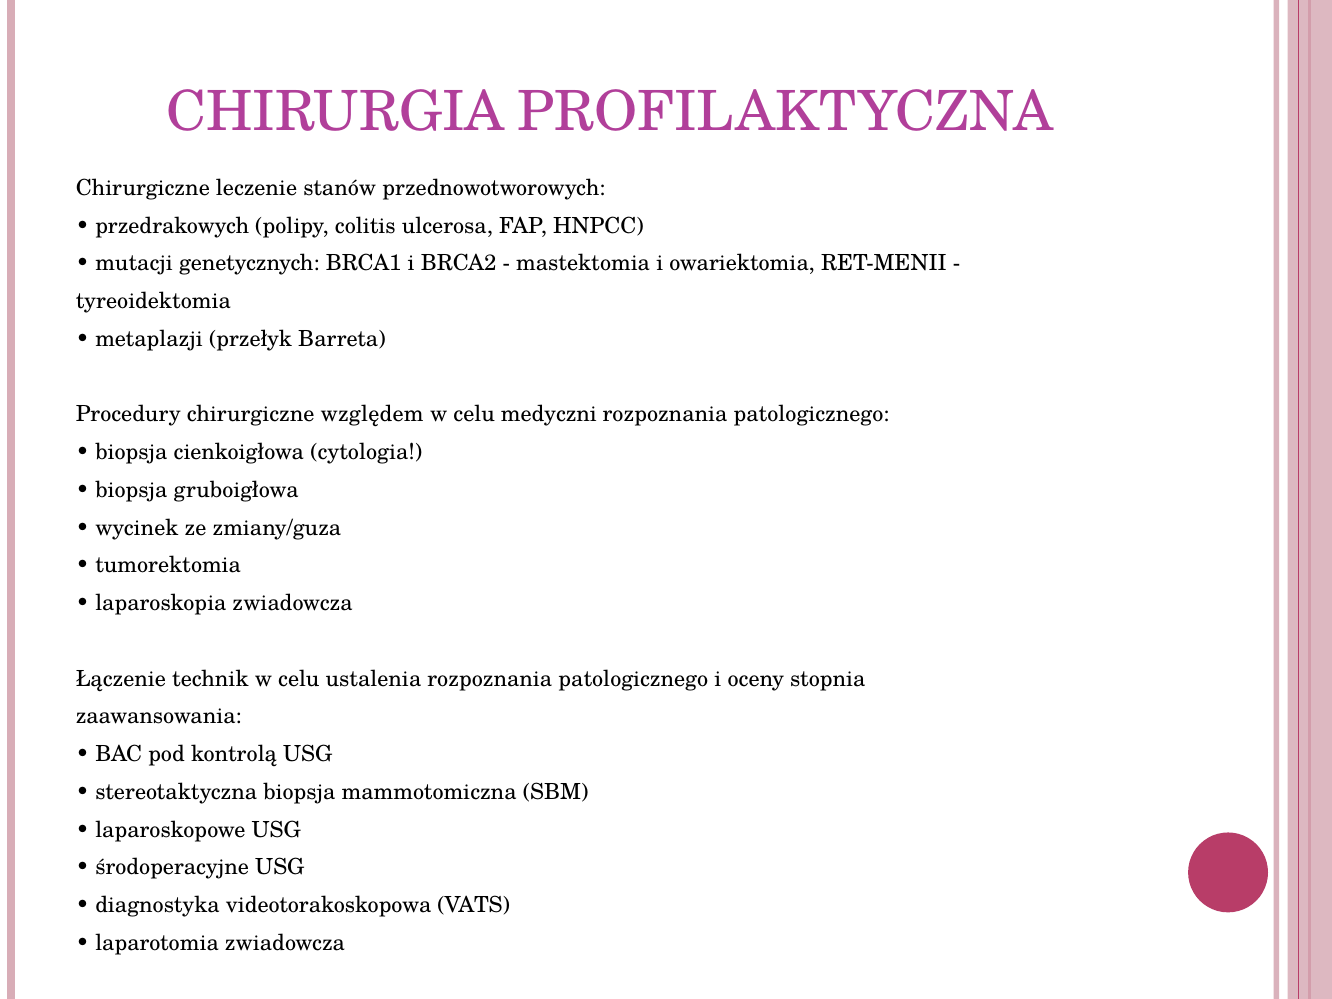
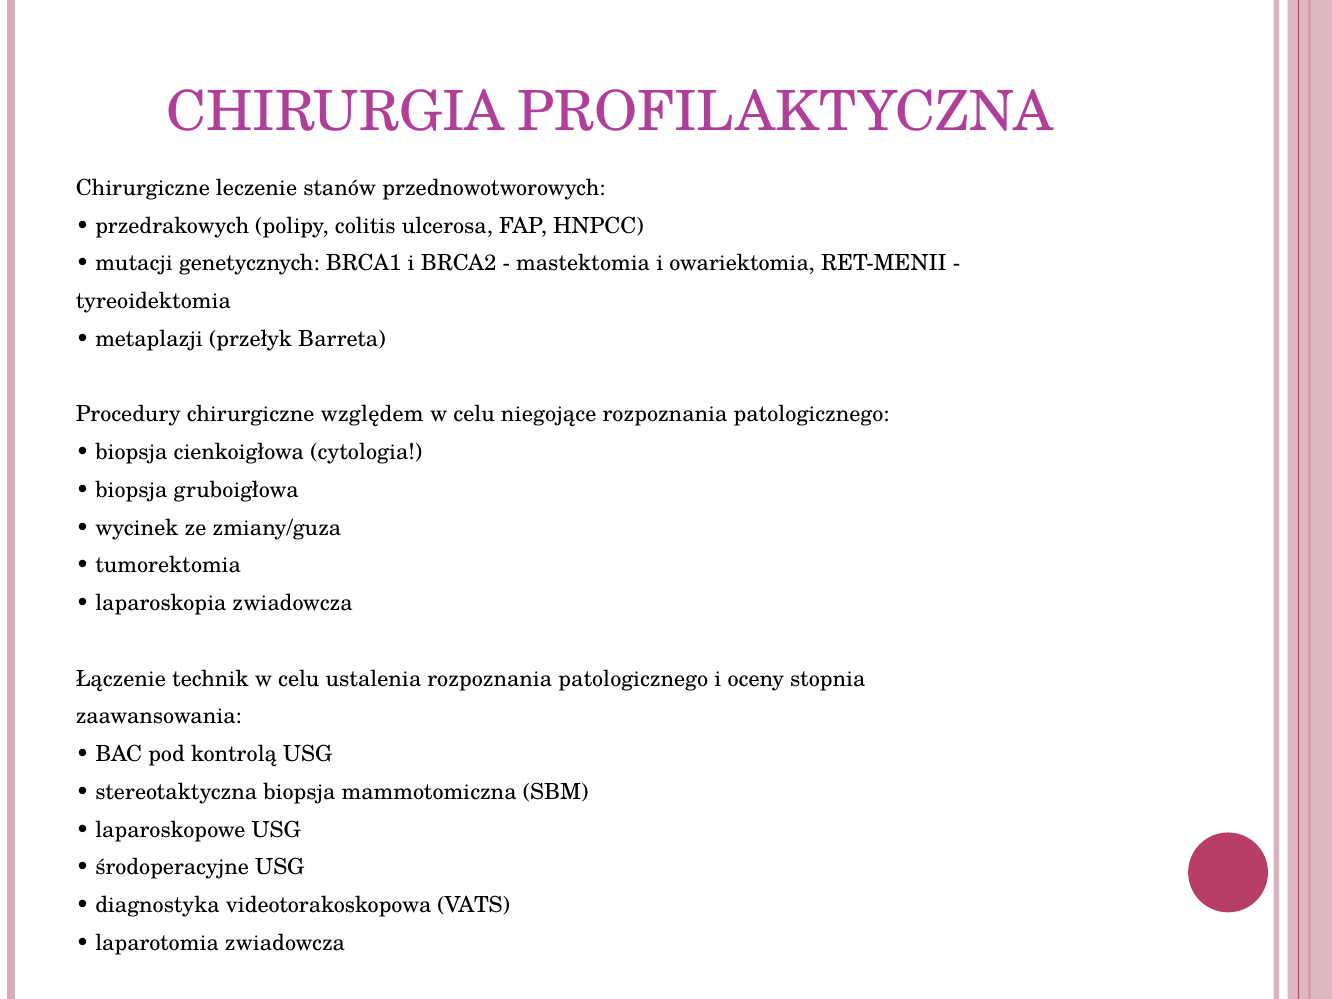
medyczni: medyczni -> niegojące (549, 415)
